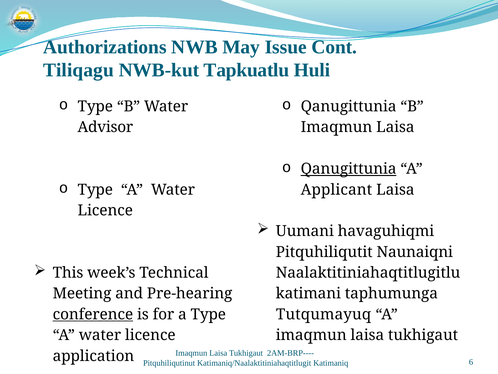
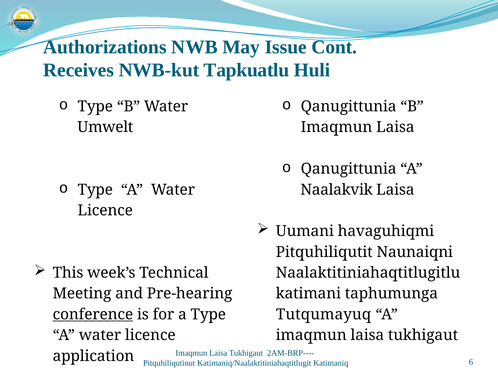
Tiliqagu: Tiliqagu -> Receives (79, 70)
Advisor: Advisor -> Umwelt (105, 127)
Qanugittunia underline: present -> none (349, 169)
Applicant: Applicant -> Naalakvik (337, 189)
